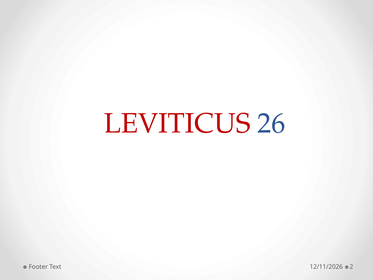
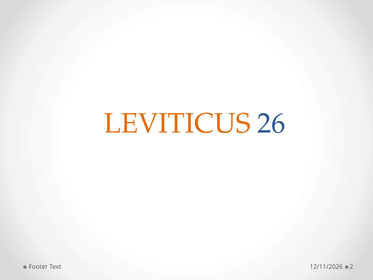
LEVITICUS colour: red -> orange (177, 123)
